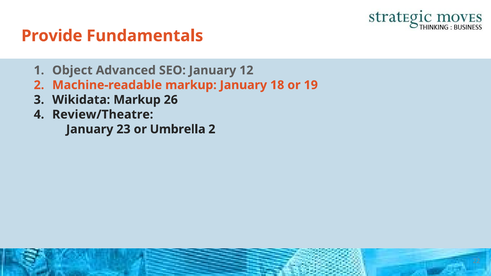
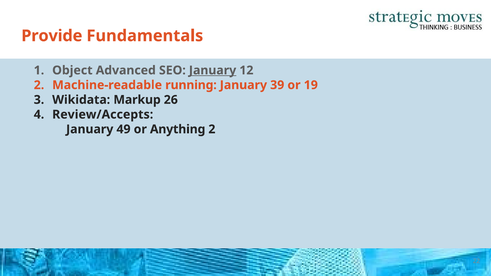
January underline: none -> present (213, 70)
Machine-readable markup: markup -> running (191, 85)
18: 18 -> 39 (277, 85)
Review/Theatre: Review/Theatre -> Review/Accepts (103, 115)
23: 23 -> 49 (123, 129)
Umbrella: Umbrella -> Anything (178, 129)
